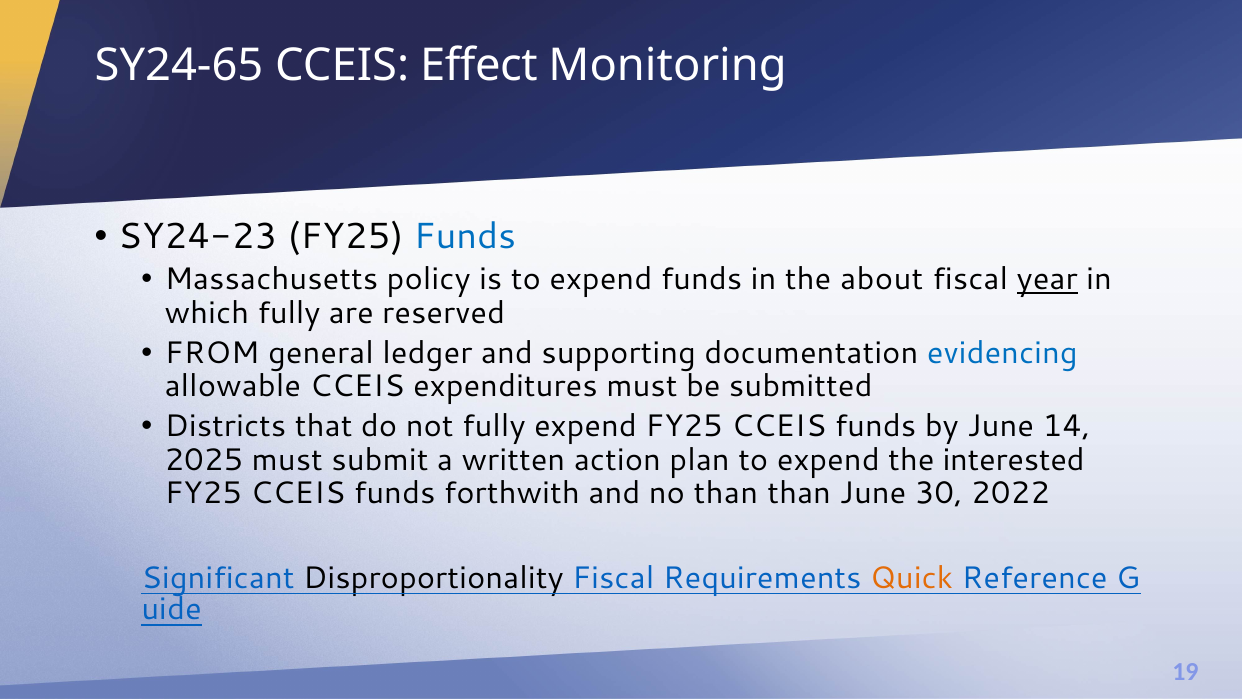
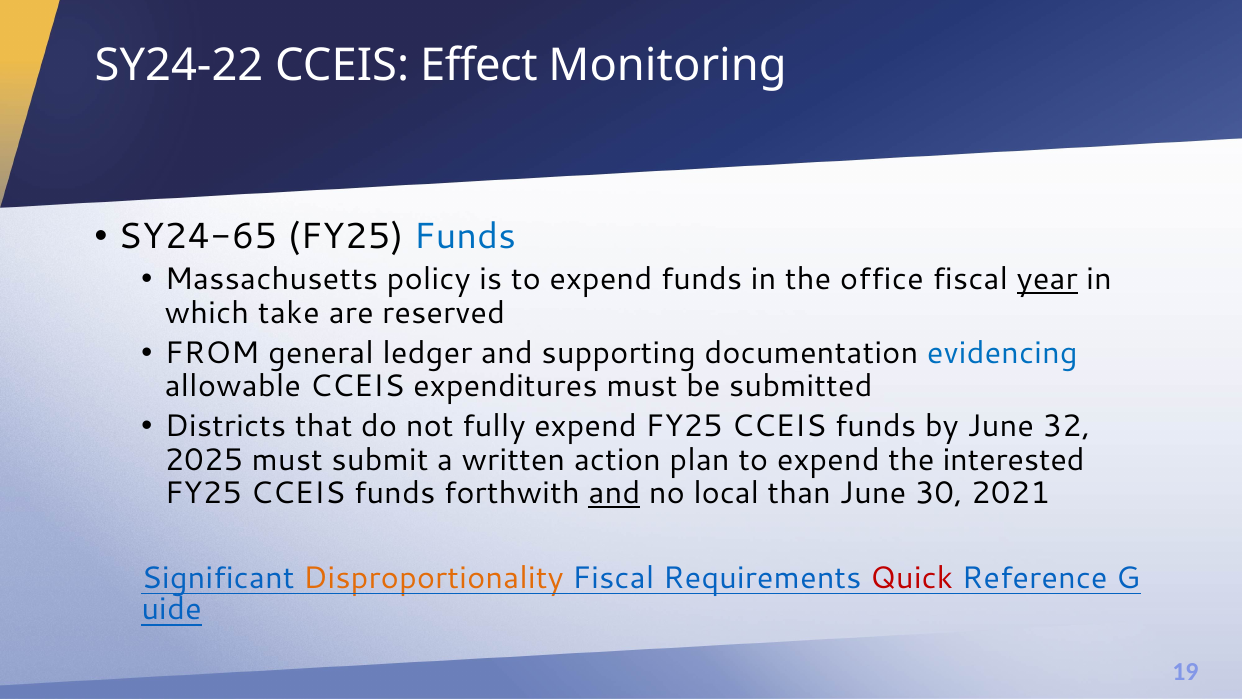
SY24-65: SY24-65 -> SY24-22 (179, 66)
SY24-23: SY24-23 -> SY24-65 (198, 237)
about: about -> office (882, 279)
which fully: fully -> take (289, 313)
14: 14 -> 32 (1067, 426)
and underline: none -> present (614, 493)
no than: than -> local (726, 493)
2022: 2022 -> 2021 (1011, 493)
Disproportionality colour: black -> orange (433, 578)
Quick colour: orange -> red (912, 578)
